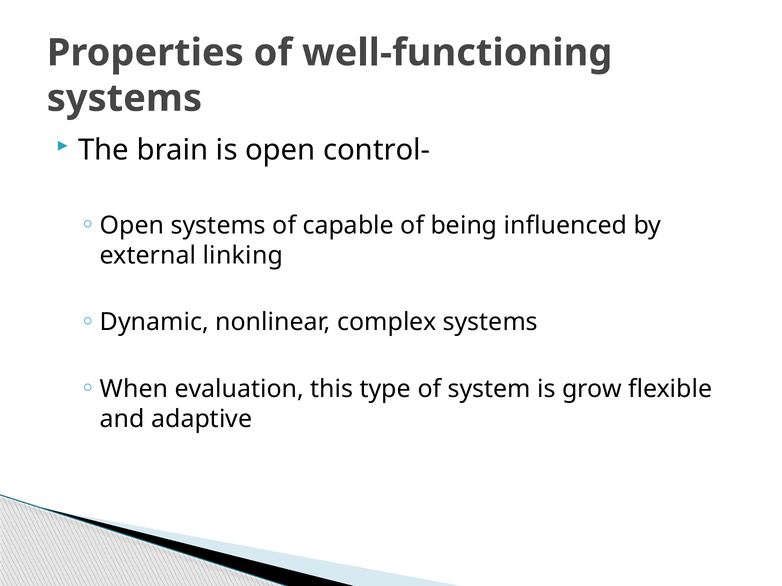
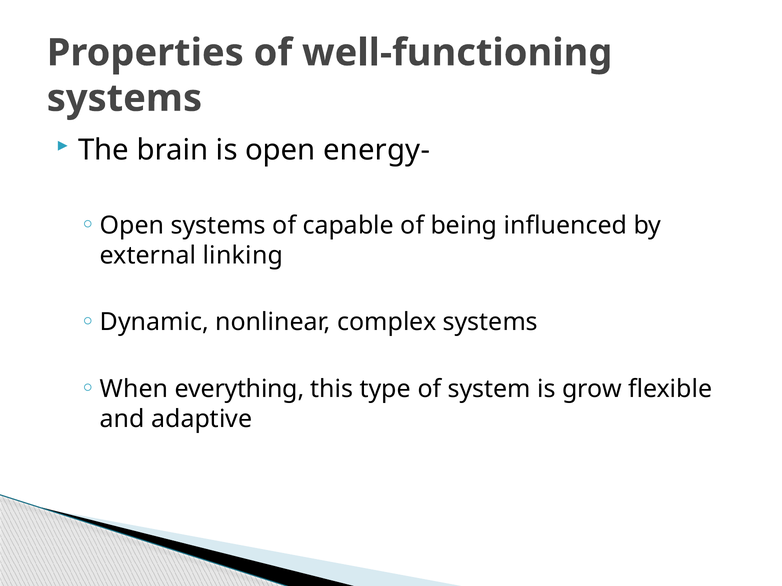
control-: control- -> energy- (377, 150)
evaluation: evaluation -> everything (239, 389)
